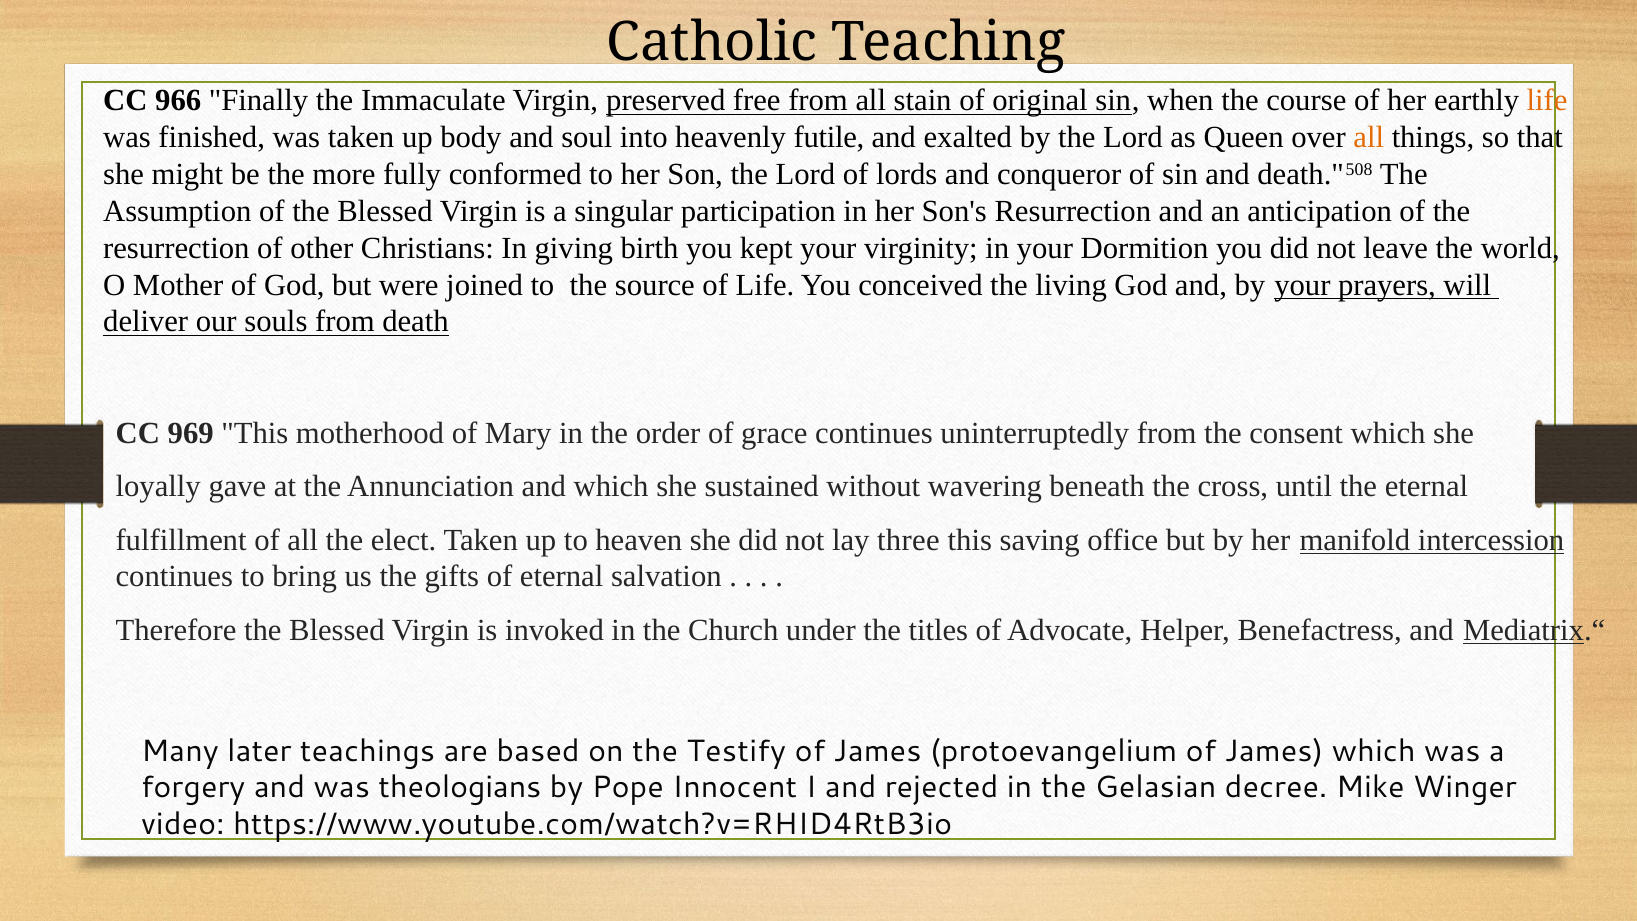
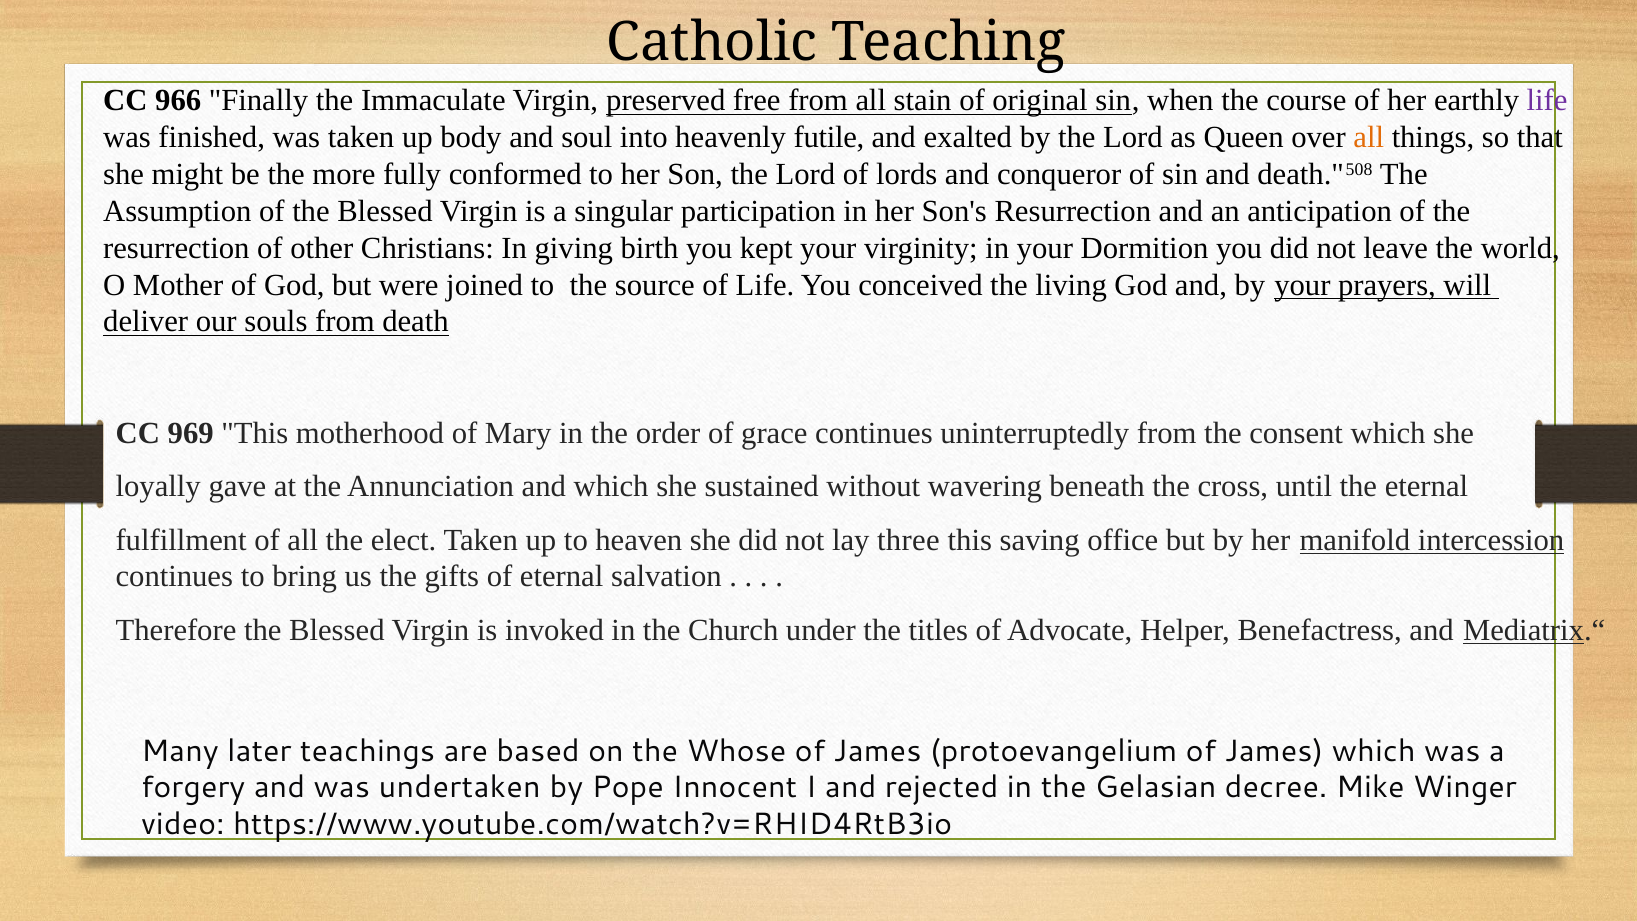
life colour: orange -> purple (1547, 101)
Testify: Testify -> Whose (736, 751)
theologians: theologians -> undertaken (460, 788)
